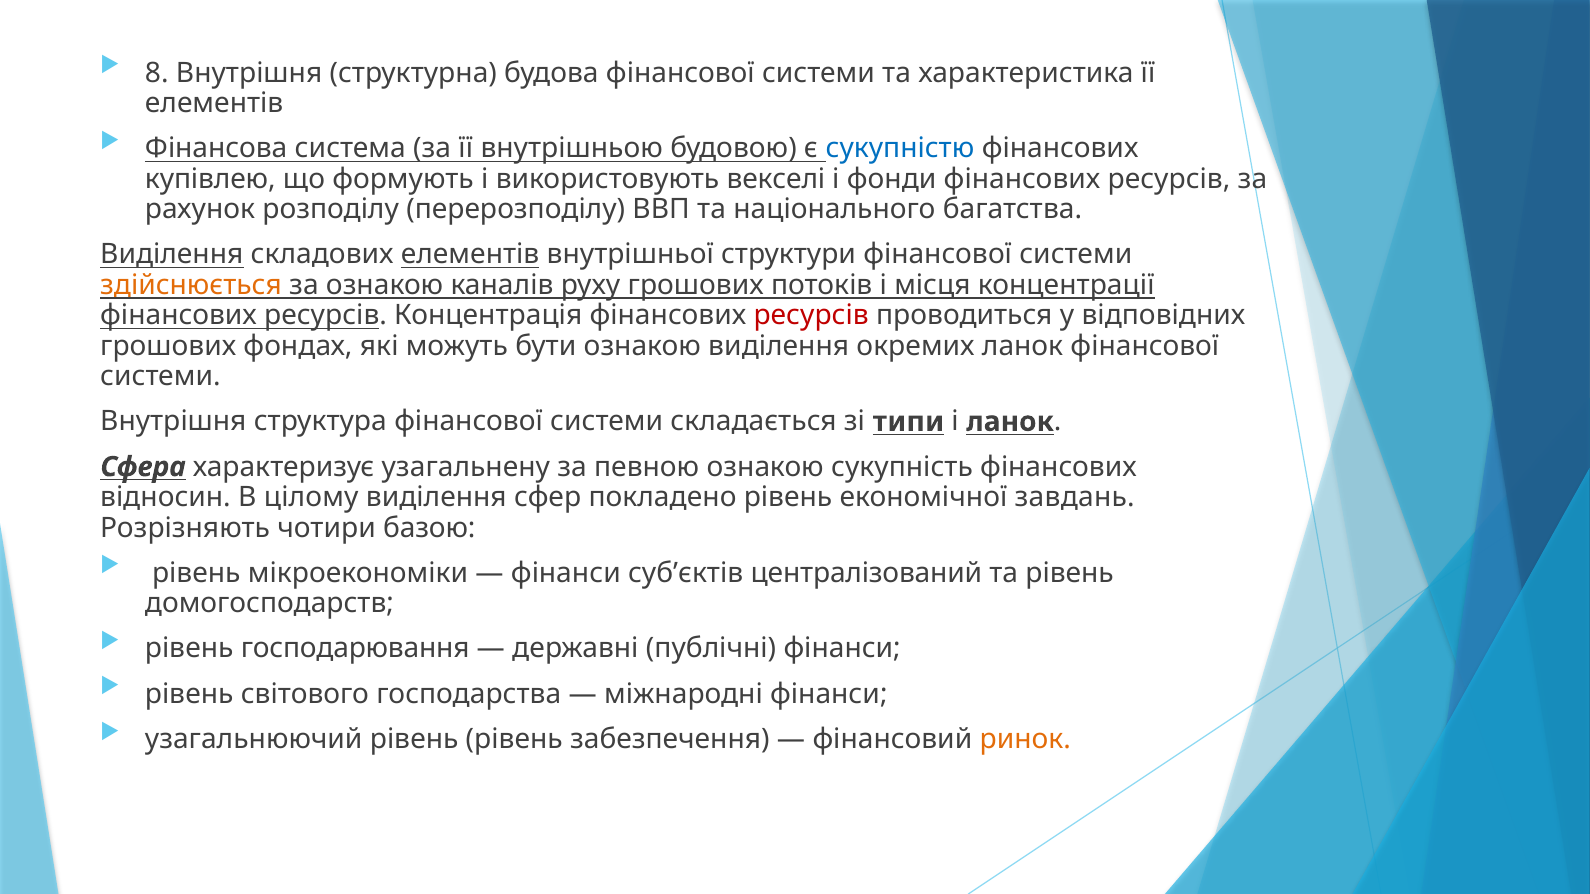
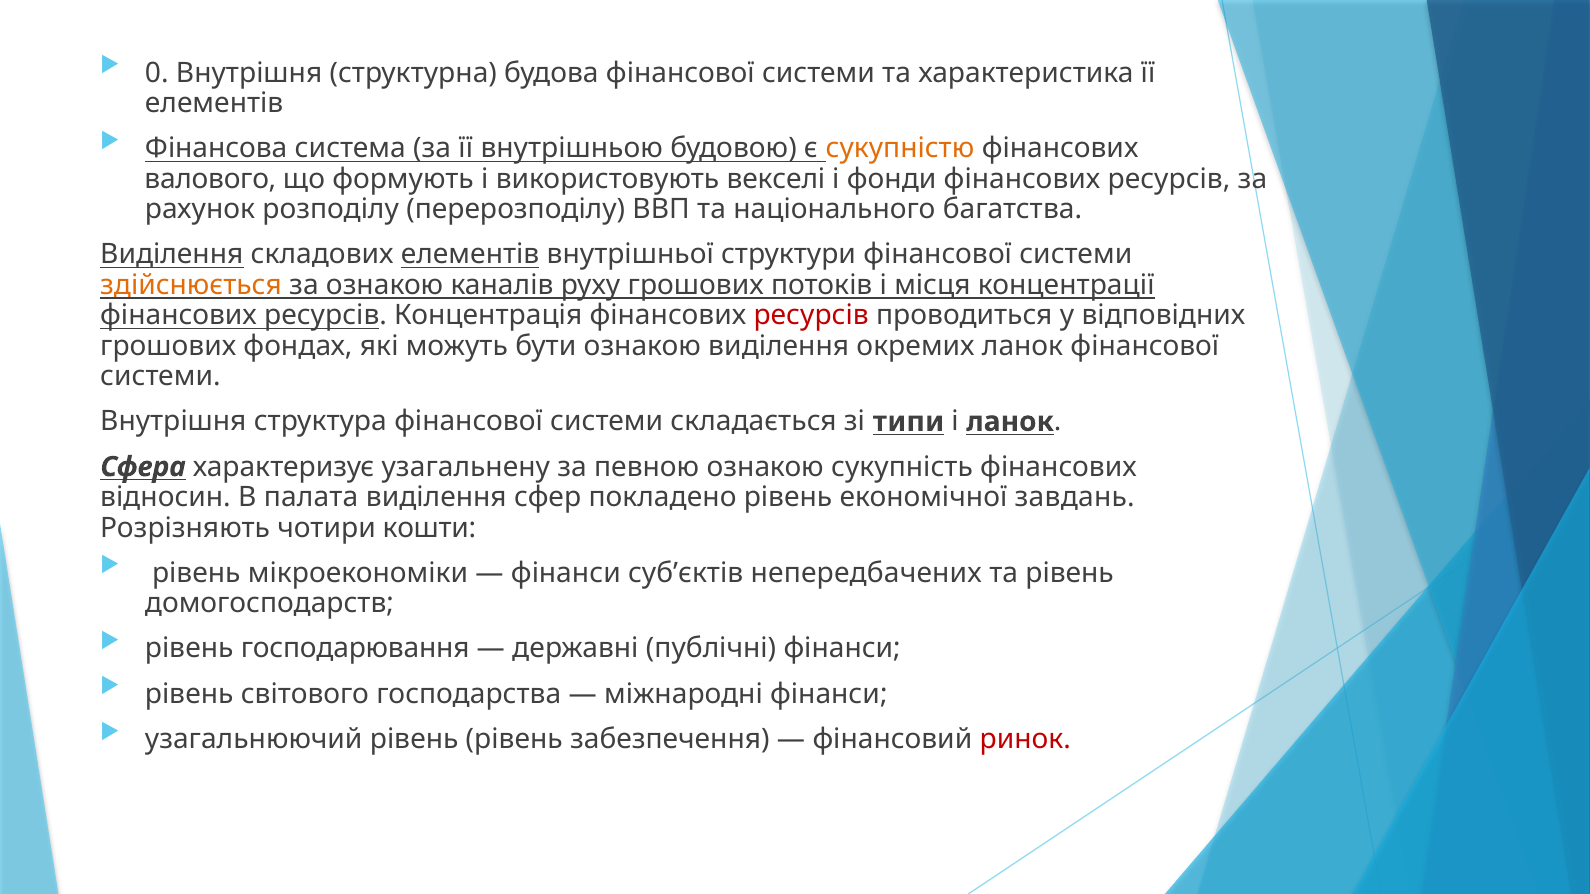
8: 8 -> 0 (157, 73)
сукупністю colour: blue -> orange (900, 149)
купівлею: купівлею -> валового (210, 179)
цілому: цілому -> палата (311, 498)
базою: базою -> кошти (429, 528)
централізований: централізований -> непередбачених (866, 573)
ринок colour: orange -> red (1025, 740)
